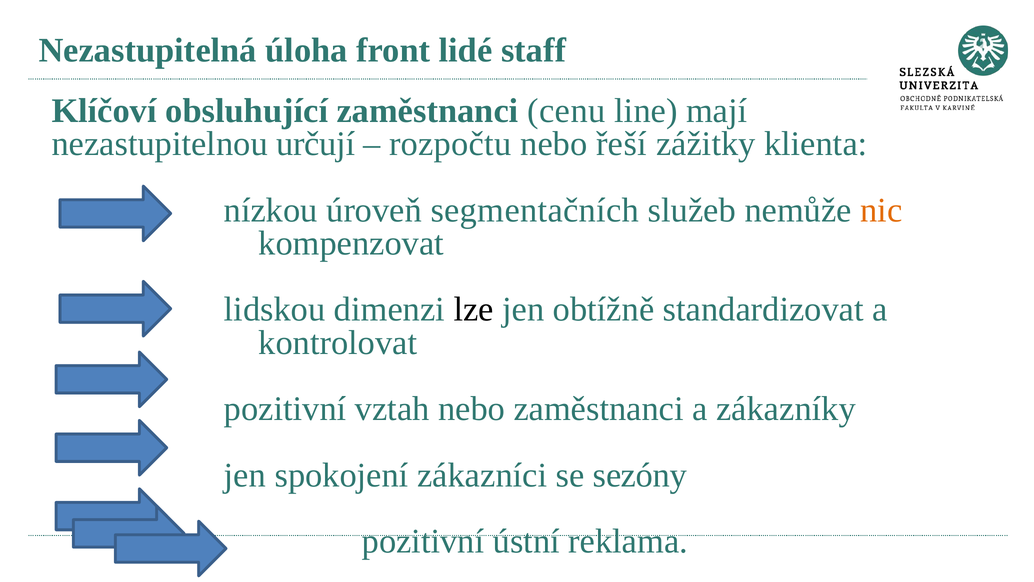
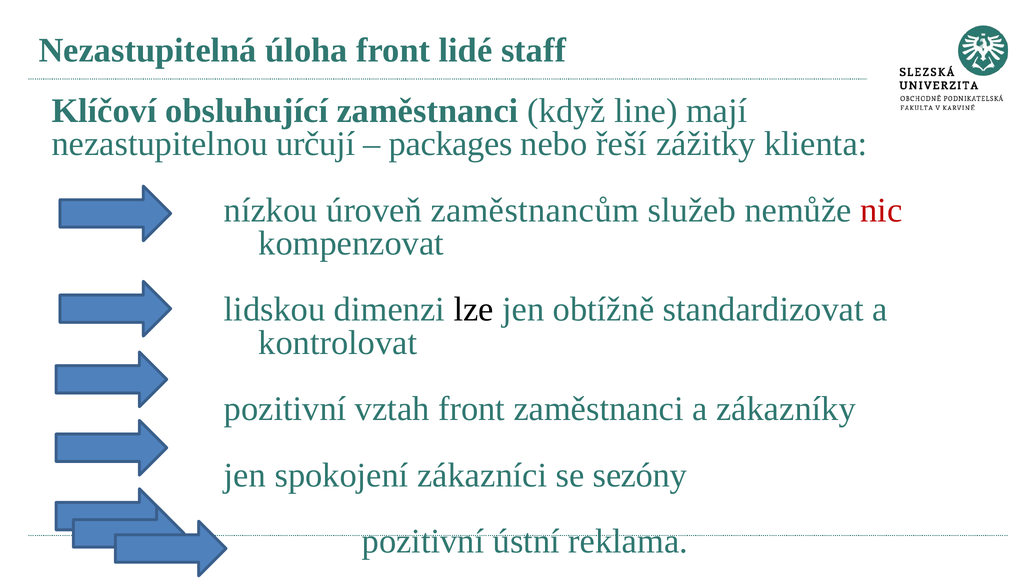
cenu: cenu -> když (567, 111)
rozpočtu: rozpočtu -> packages (451, 144)
segmentačních: segmentačních -> zaměstnancům (535, 210)
nic colour: orange -> red (881, 210)
vztah nebo: nebo -> front (472, 409)
